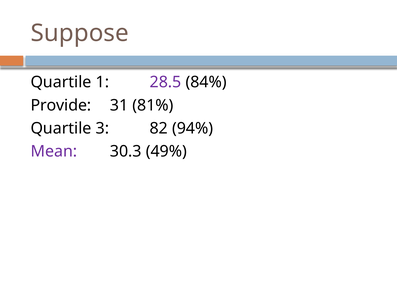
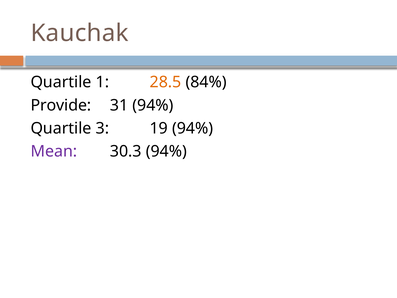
Suppose: Suppose -> Kauchak (80, 33)
28.5 colour: purple -> orange (165, 82)
31 81%: 81% -> 94% (153, 105)
82: 82 -> 19 (159, 128)
30.3 49%: 49% -> 94% (166, 151)
